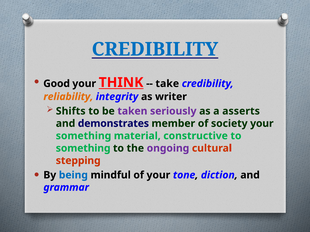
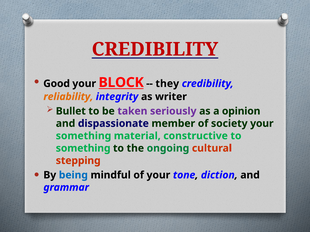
CREDIBILITY colour: blue -> red (155, 49)
THINK: THINK -> BLOCK (121, 83)
take: take -> they (167, 84)
Shifts: Shifts -> Bullet (71, 111)
asserts: asserts -> opinion (241, 111)
demonstrates: demonstrates -> dispassionate (113, 124)
ongoing colour: purple -> green (168, 149)
